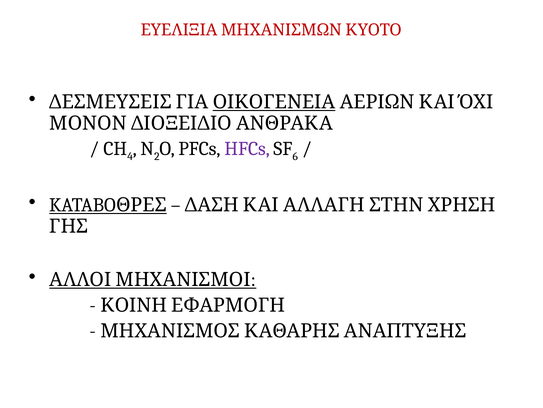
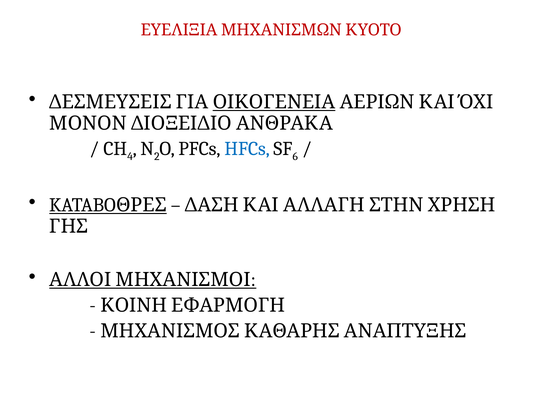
HFCs colour: purple -> blue (247, 148)
